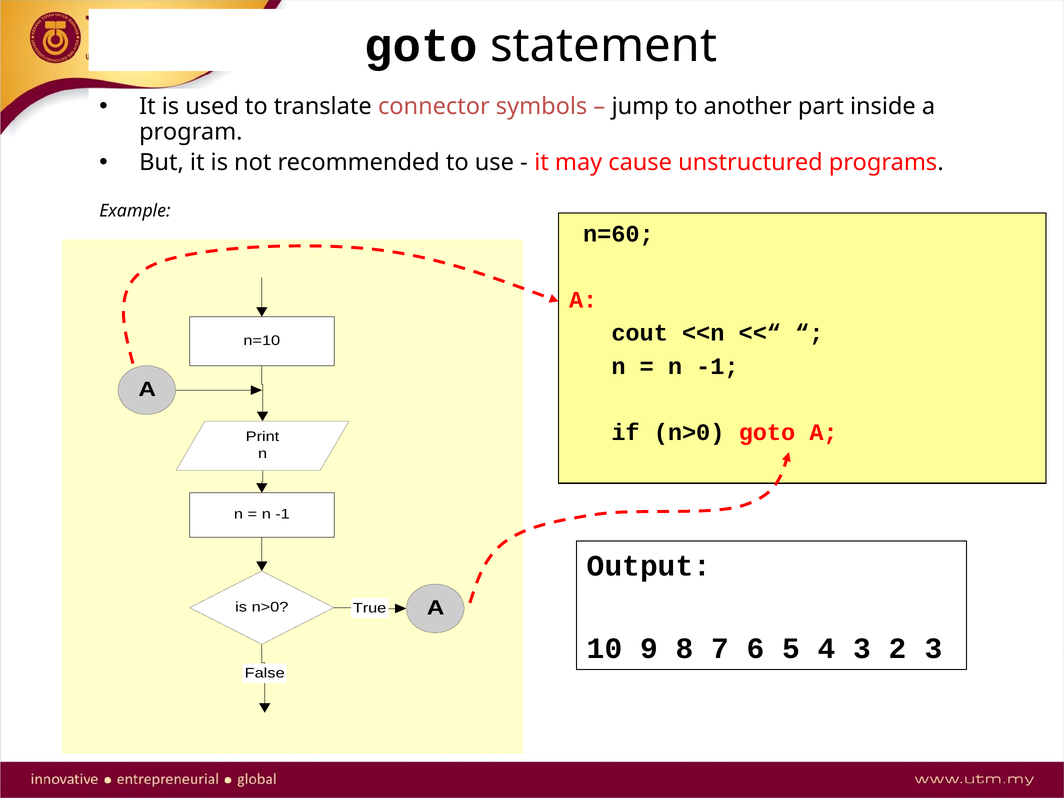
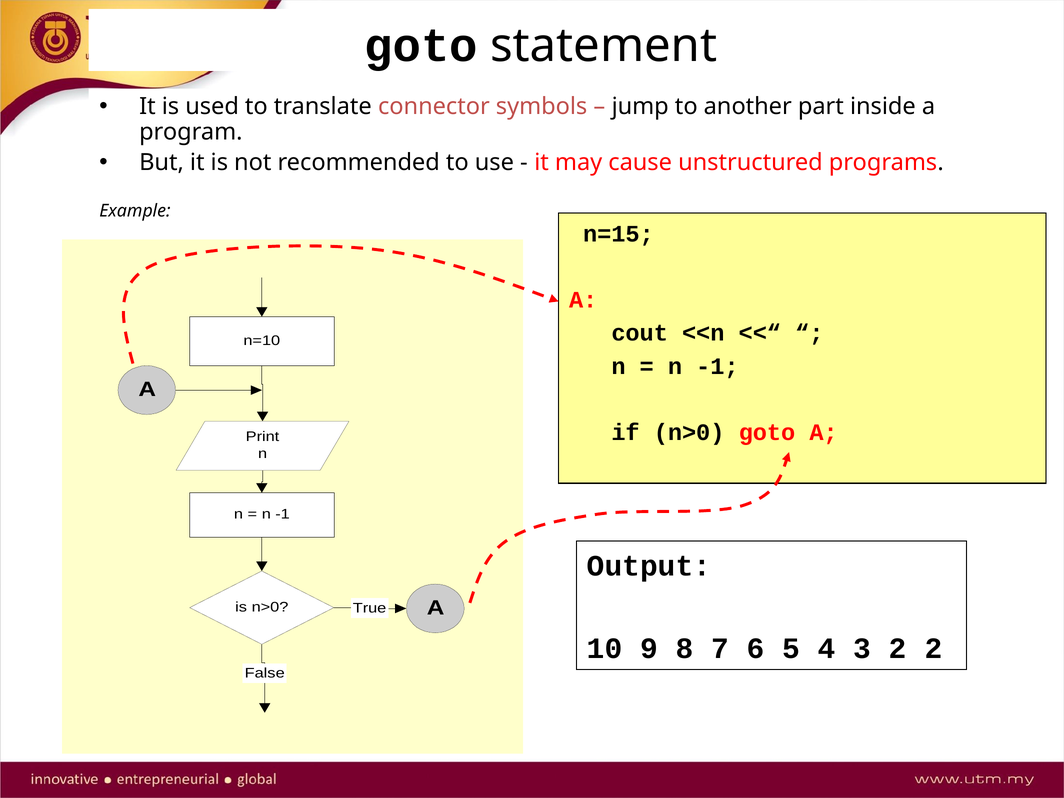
n=60: n=60 -> n=15 (618, 234)
2 3: 3 -> 2 (933, 649)
